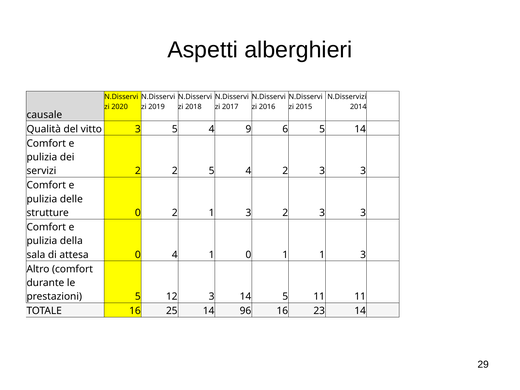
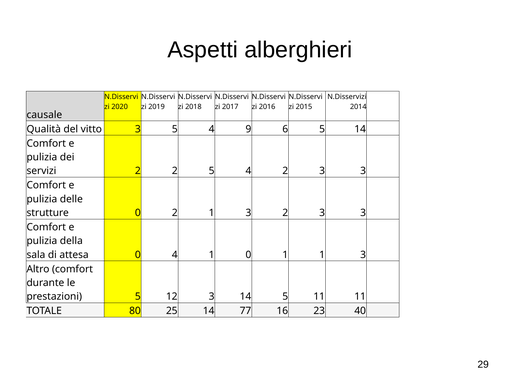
TOTALE 16: 16 -> 80 (135, 311)
96: 96 -> 77 (245, 311)
23 14: 14 -> 40 (360, 311)
